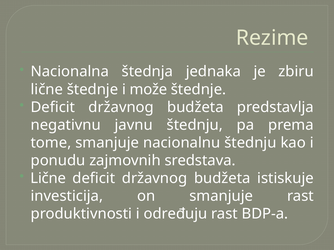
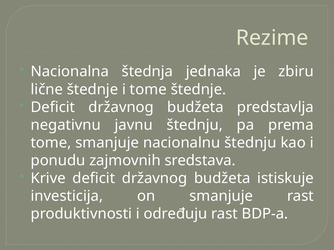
i može: može -> tome (148, 90)
Lične: Lične -> Krive (48, 179)
